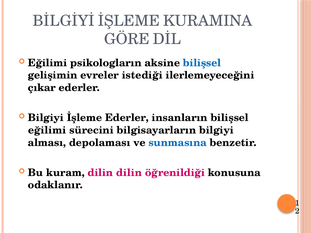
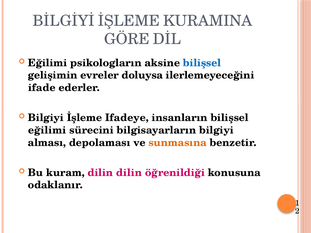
istediği: istediği -> doluysa (142, 75)
çıkar: çıkar -> ifade (42, 88)
İşleme Ederler: Ederler -> Ifadeye (127, 118)
sunmasına colour: blue -> orange (178, 143)
